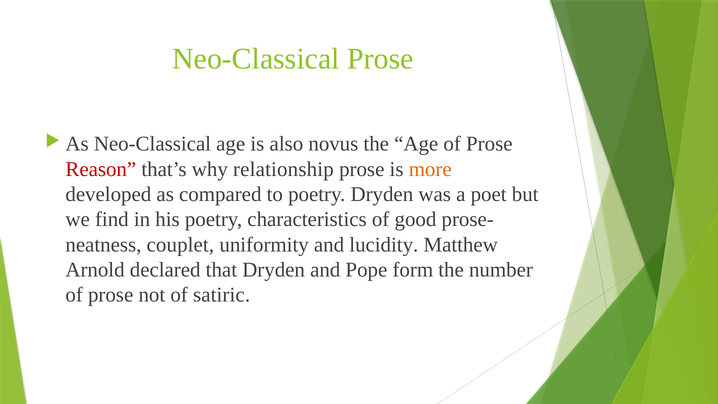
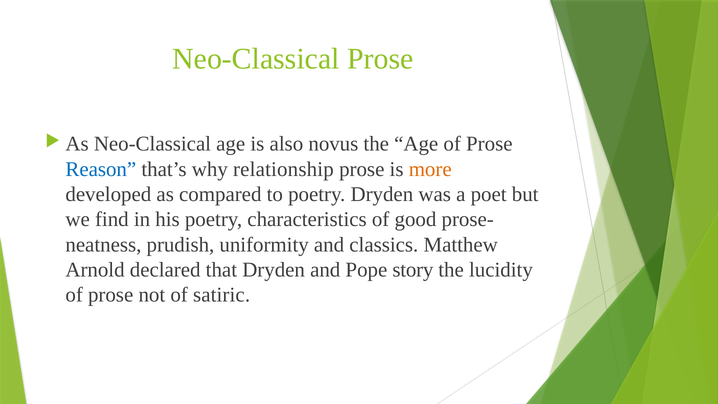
Reason colour: red -> blue (101, 169)
couplet: couplet -> prudish (180, 245)
lucidity: lucidity -> classics (384, 245)
form: form -> story (413, 270)
number: number -> lucidity (501, 270)
